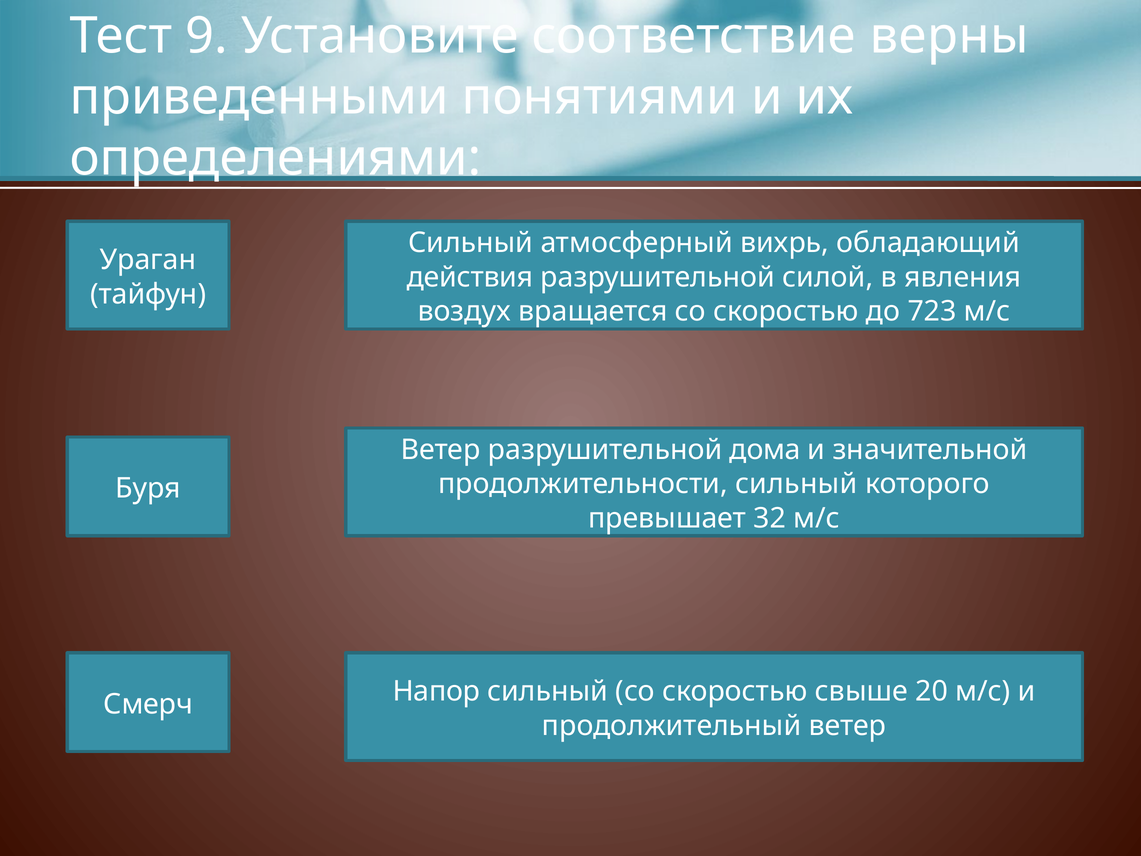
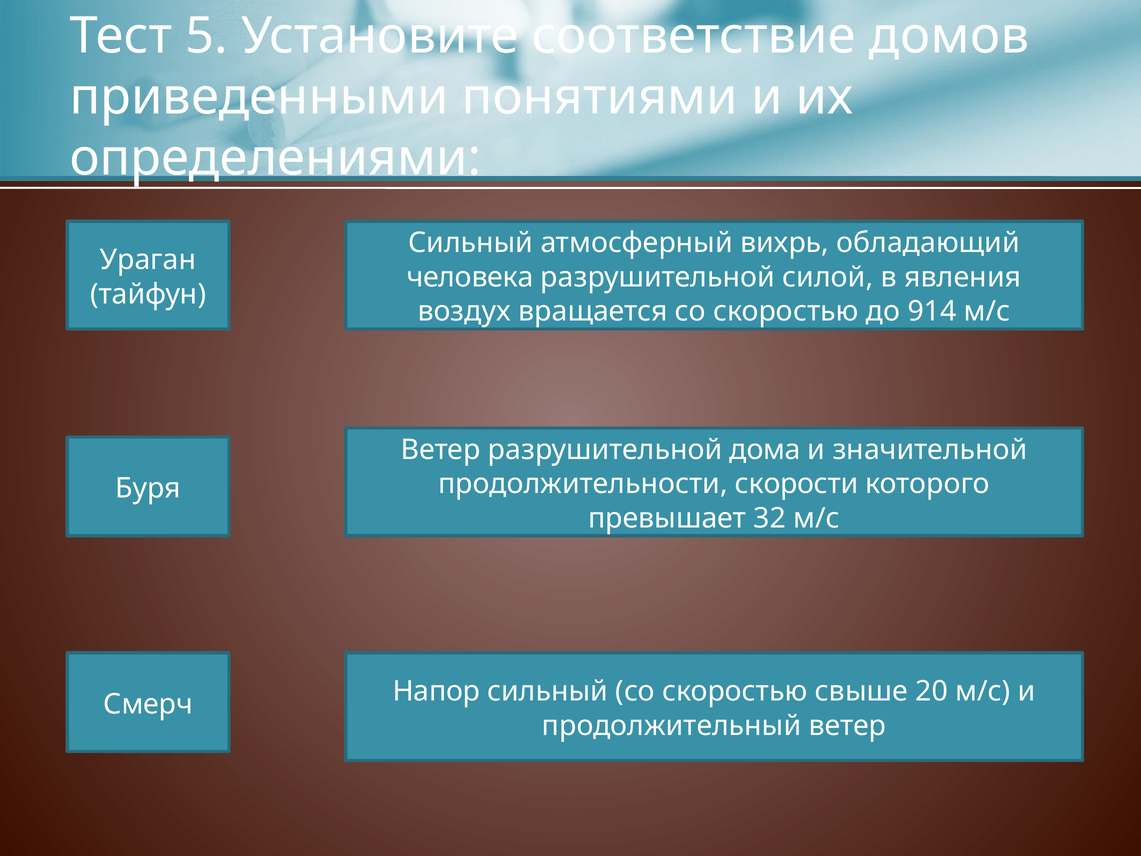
9: 9 -> 5 (207, 36)
верны: верны -> домов (949, 36)
действия: действия -> человека (470, 277)
723: 723 -> 914 (932, 311)
продолжительности сильный: сильный -> скорости (797, 484)
